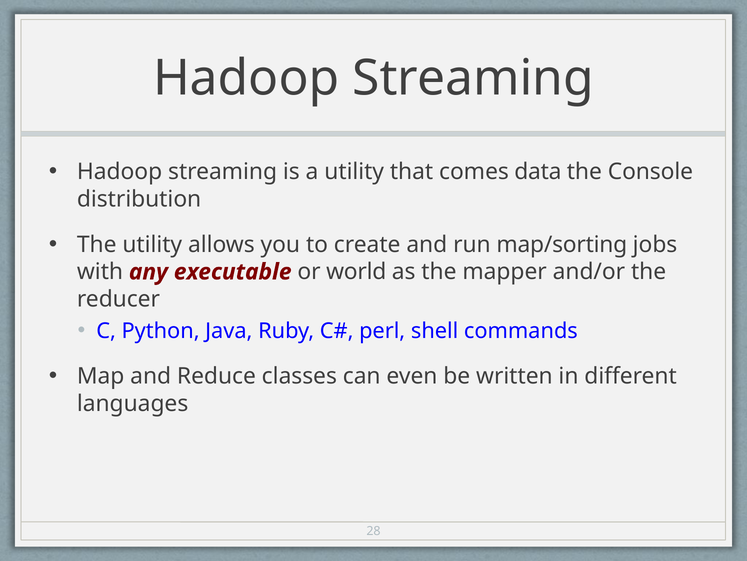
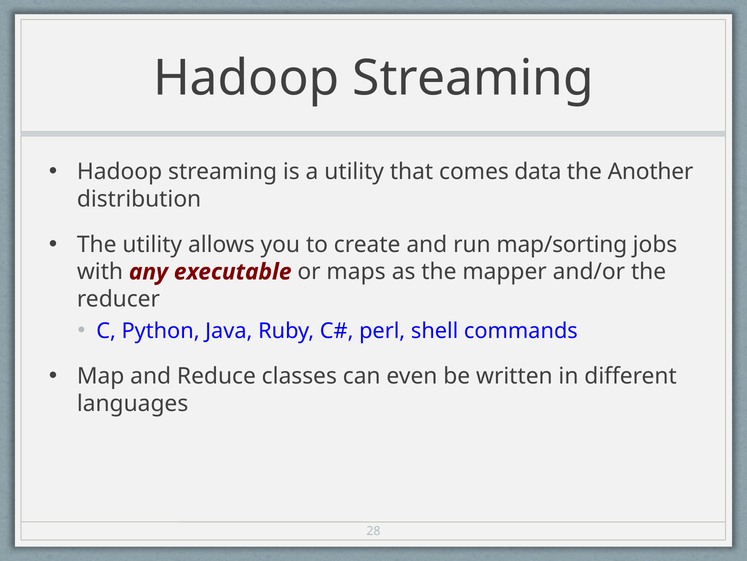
Console: Console -> Another (651, 172)
world: world -> maps (356, 272)
